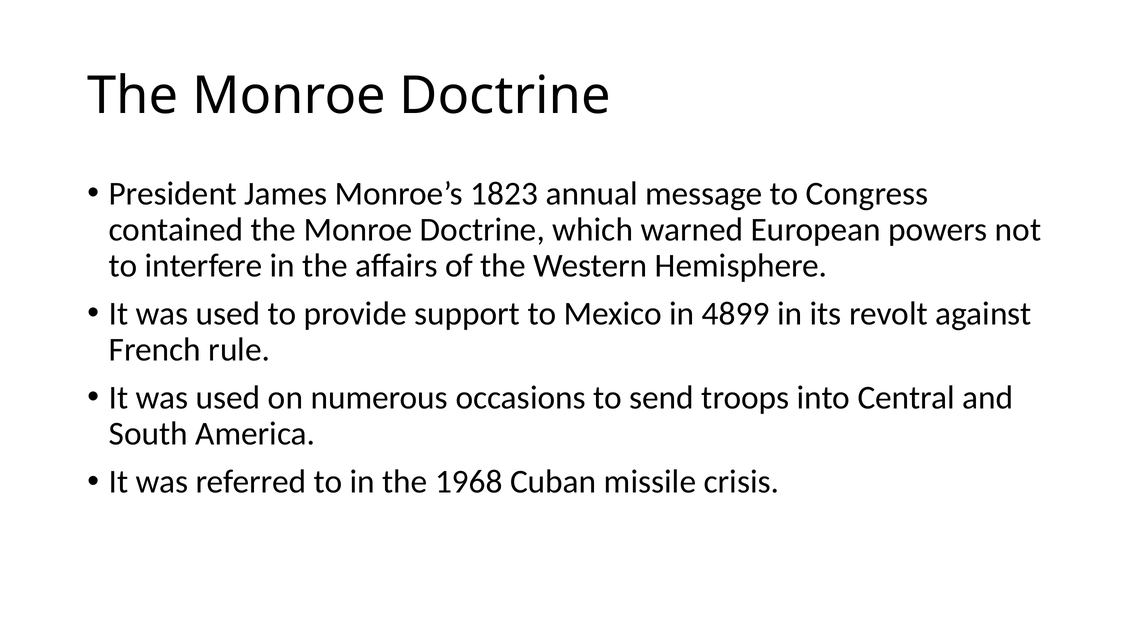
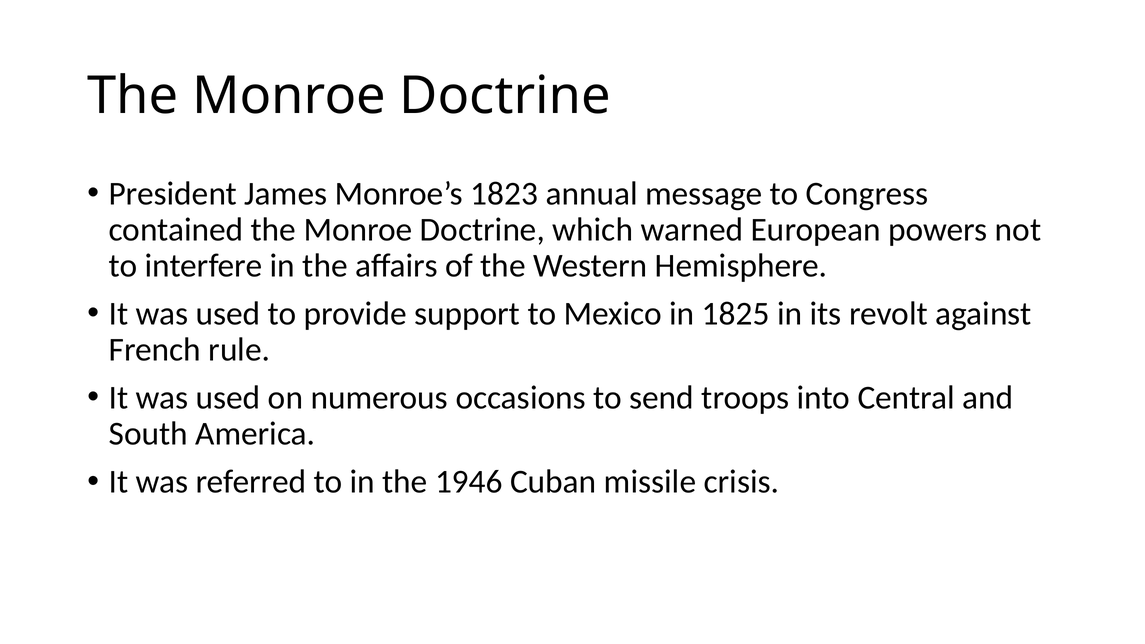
4899: 4899 -> 1825 (736, 314)
1968: 1968 -> 1946 (469, 482)
